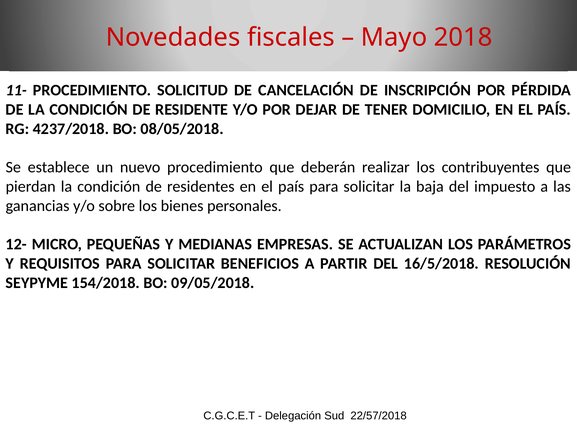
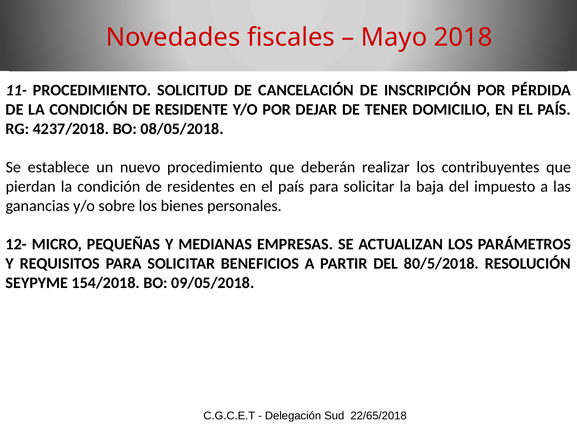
16/5/2018: 16/5/2018 -> 80/5/2018 (441, 263)
22/57/2018: 22/57/2018 -> 22/65/2018 (379, 416)
